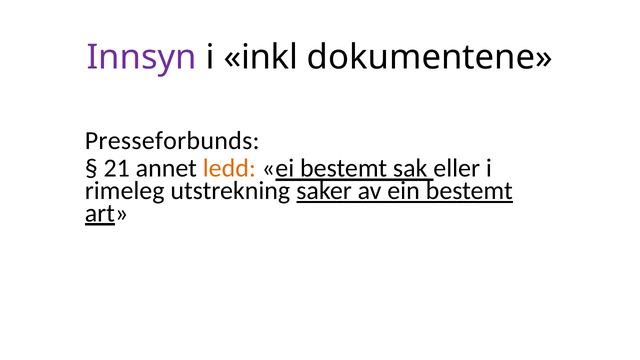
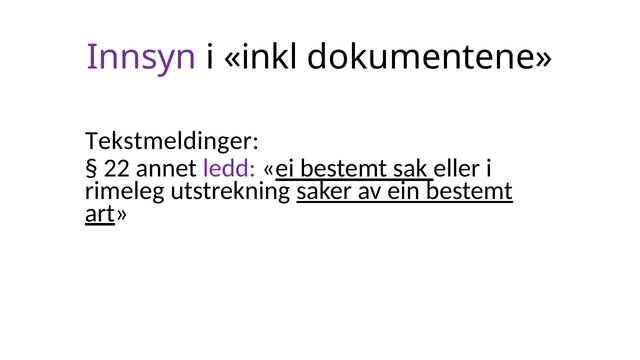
Presseforbunds: Presseforbunds -> Tekstmeldinger (172, 141)
21: 21 -> 22 (117, 168)
ledd colour: orange -> purple (229, 168)
